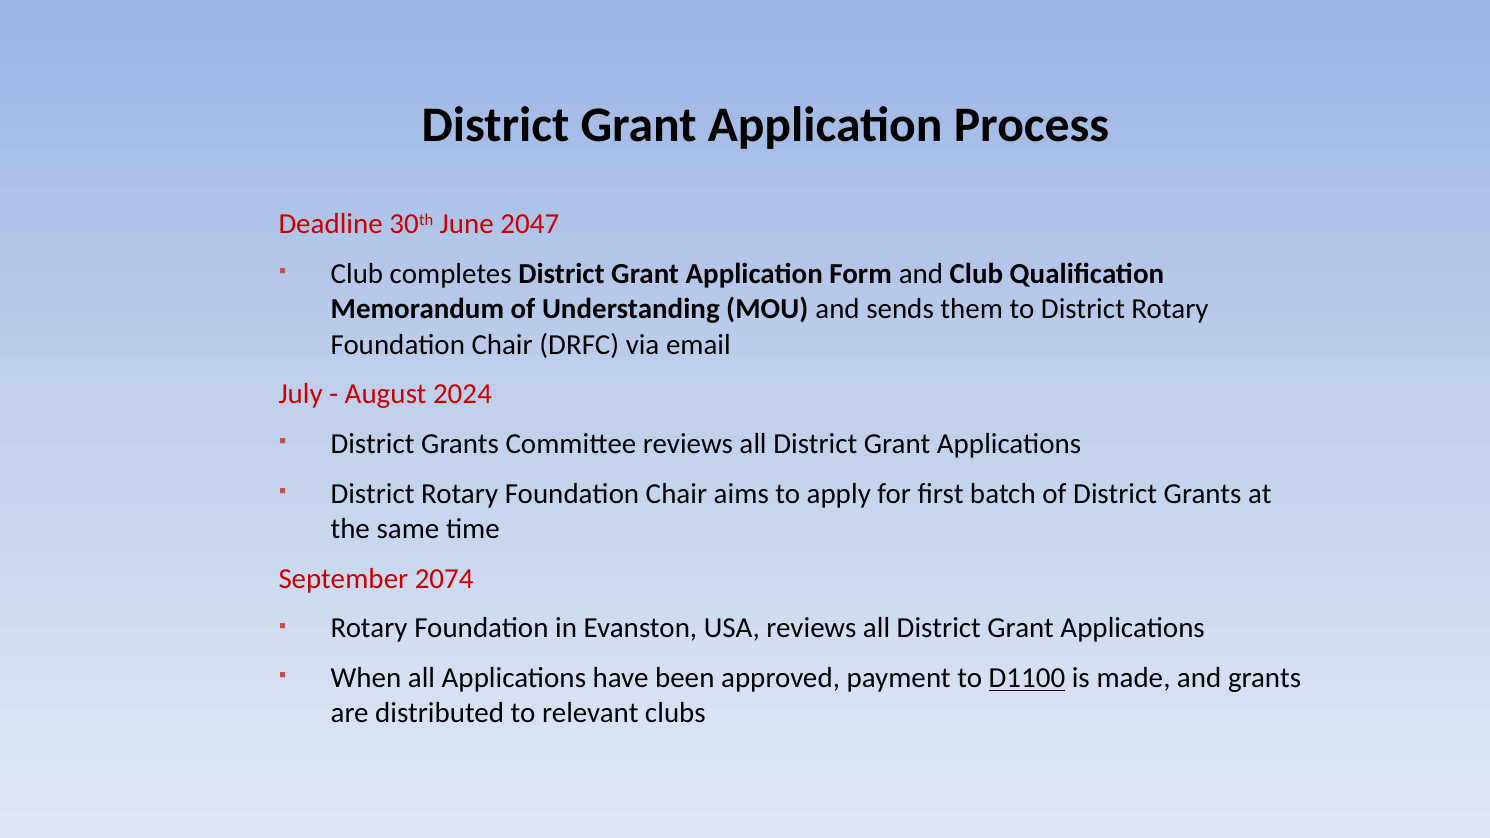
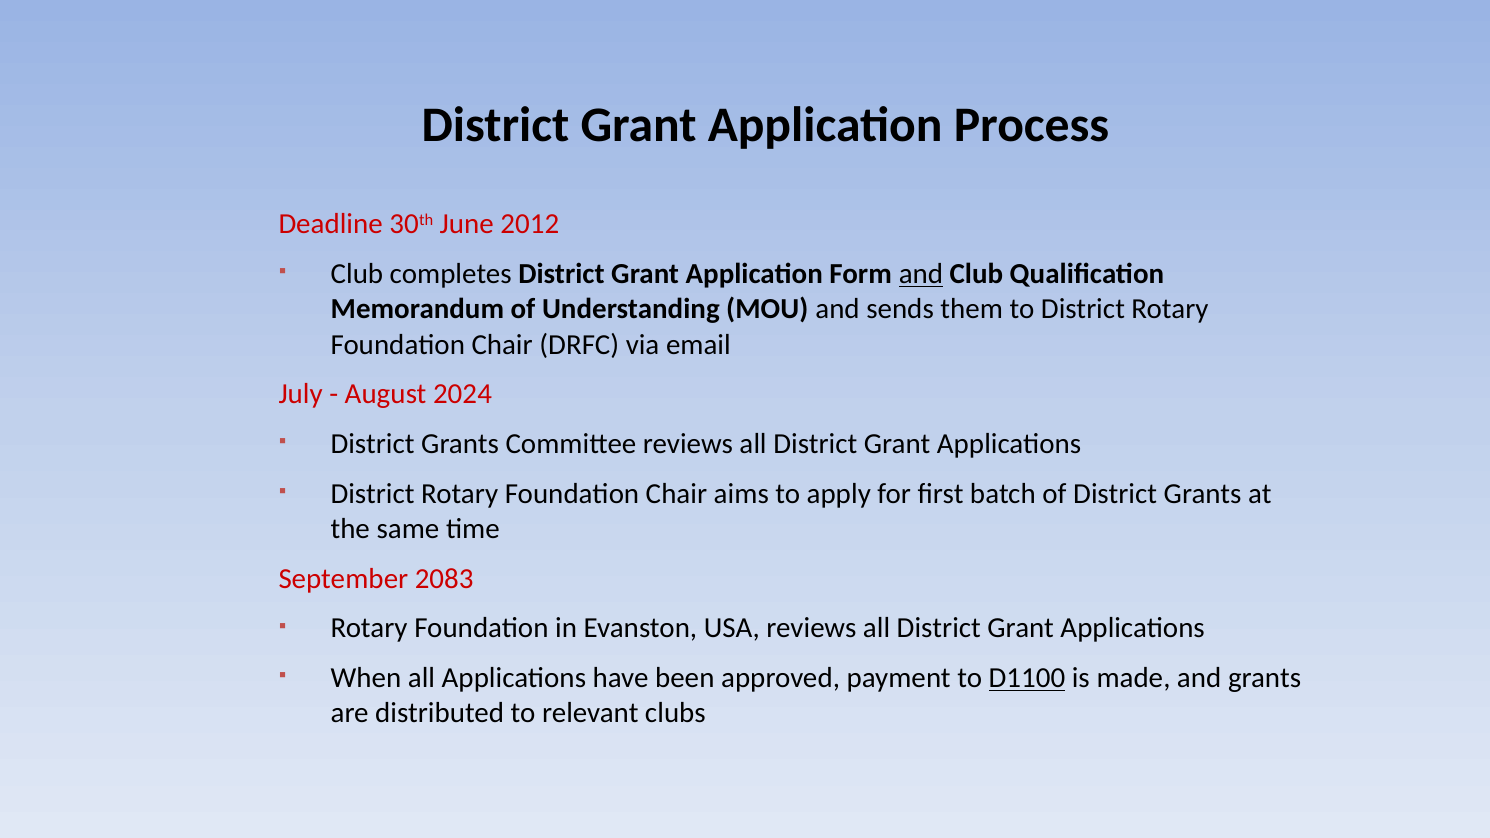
2047: 2047 -> 2012 (530, 224)
and underline: none -> present (921, 274)
2074: 2074 -> 2083 (444, 579)
